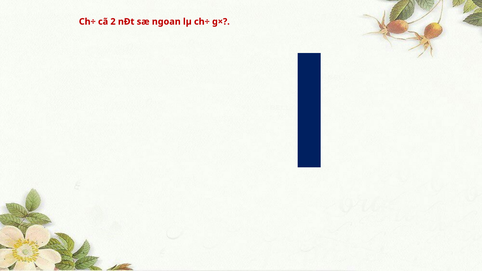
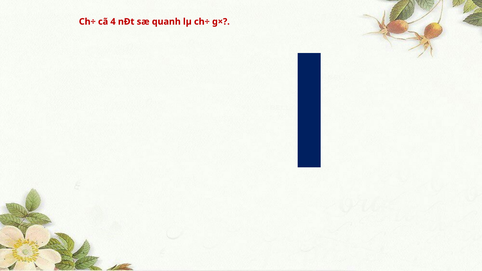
2: 2 -> 4 (113, 22)
ngoan: ngoan -> quanh (166, 22)
